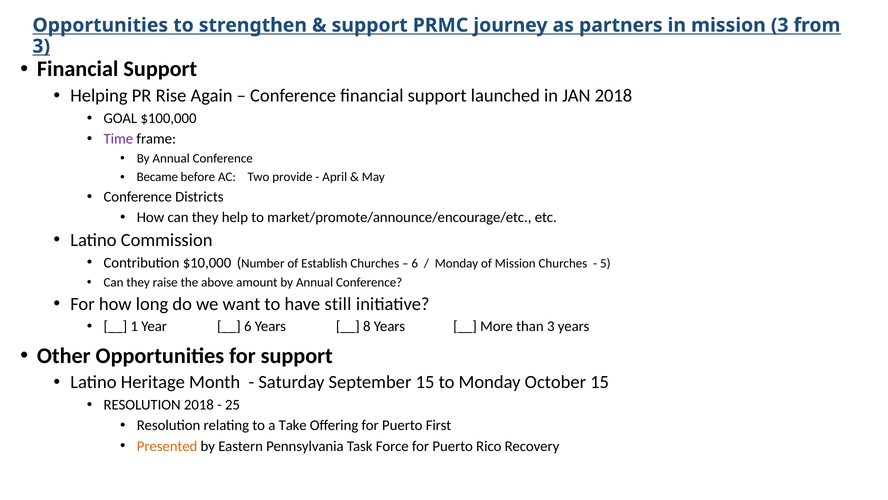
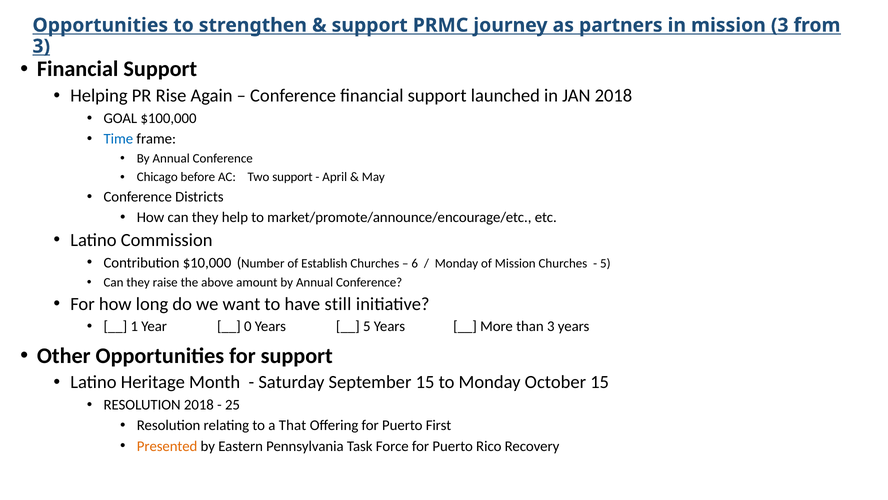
Time colour: purple -> blue (118, 139)
Became: Became -> Chicago (157, 177)
Two provide: provide -> support (292, 177)
6: 6 -> 0 (248, 326)
8: 8 -> 5 (367, 326)
Take: Take -> That (293, 425)
